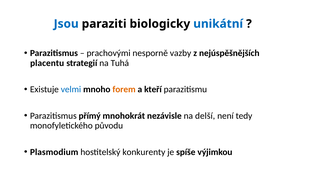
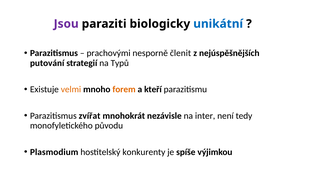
Jsou colour: blue -> purple (66, 24)
vazby: vazby -> členit (181, 53)
placentu: placentu -> putování (47, 63)
Tuhá: Tuhá -> Typů (120, 63)
velmi colour: blue -> orange (71, 90)
přímý: přímý -> zvířat (90, 116)
delší: delší -> inter (205, 116)
